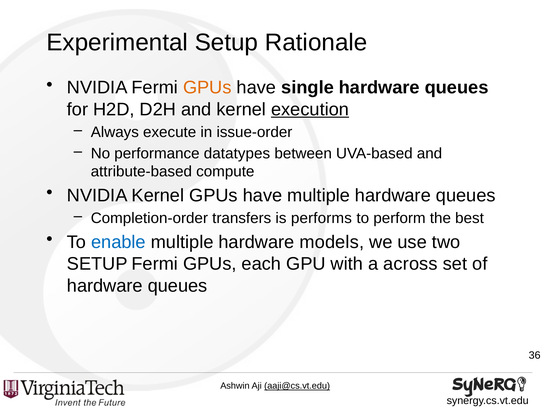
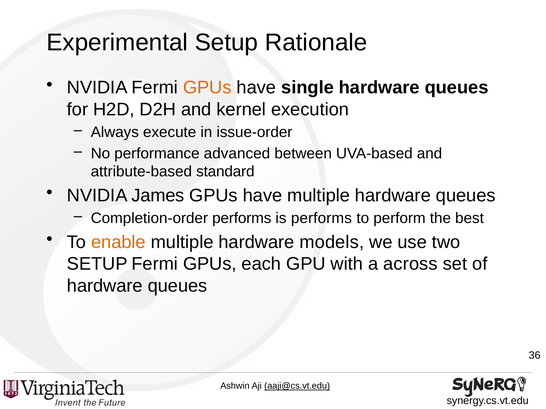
execution underline: present -> none (310, 110)
datatypes: datatypes -> advanced (237, 154)
compute: compute -> standard (225, 172)
NVIDIA Kernel: Kernel -> James (158, 196)
Completion-order transfers: transfers -> performs (242, 219)
enable colour: blue -> orange (118, 242)
